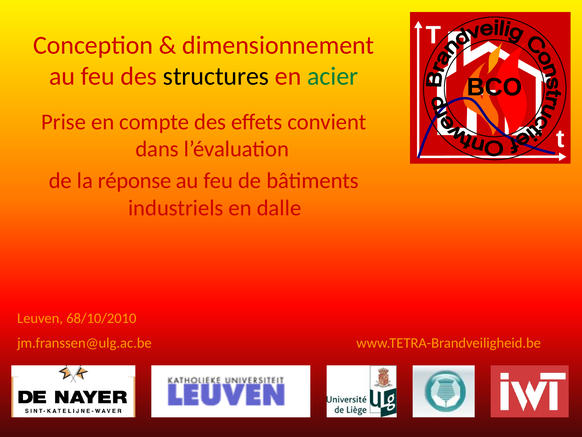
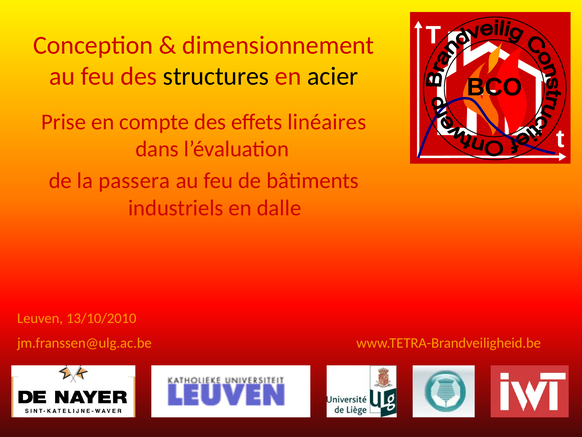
acier colour: green -> black (333, 76)
convient: convient -> linéaires (327, 122)
réponse: réponse -> passera (134, 181)
68/10/2010: 68/10/2010 -> 13/10/2010 (101, 318)
